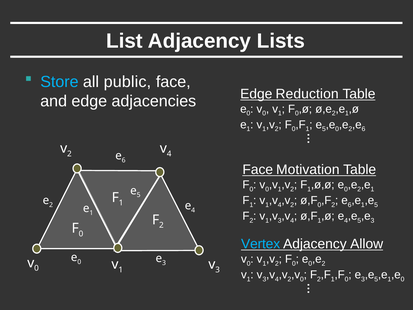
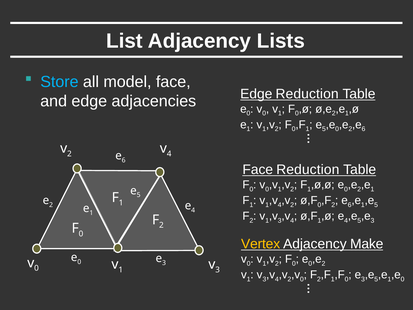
public: public -> model (127, 82)
Face Motivation: Motivation -> Reduction (308, 170)
Vertex colour: light blue -> yellow (261, 244)
Allow: Allow -> Make (367, 244)
